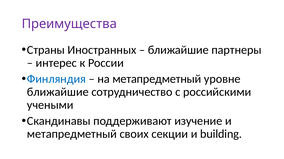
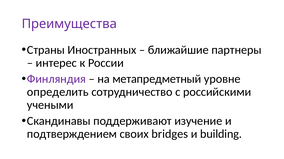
Финляндия colour: blue -> purple (56, 79)
ближайшие: ближайшие -> определить (58, 92)
метапредметный: метапредметный -> подтверждением (72, 135)
секции: секции -> bridges (170, 135)
